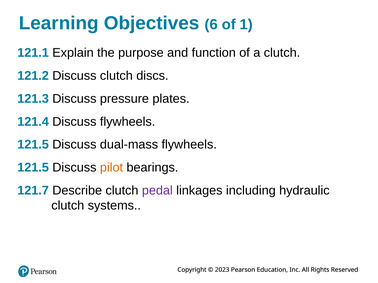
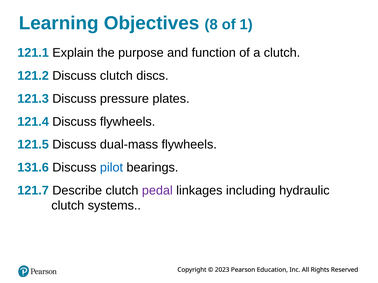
6: 6 -> 8 (211, 25)
121.5: 121.5 -> 131.6 (33, 168)
pilot colour: orange -> blue (111, 168)
